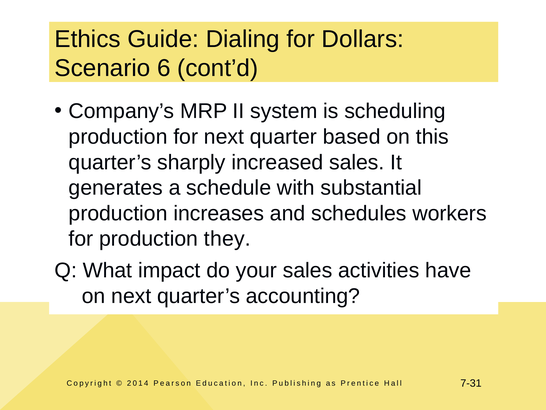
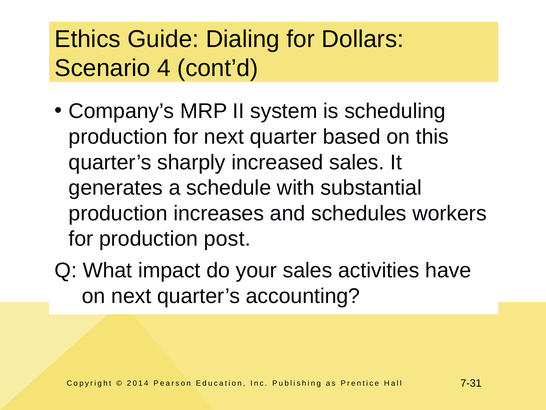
6: 6 -> 4 (164, 68)
they: they -> post (227, 239)
